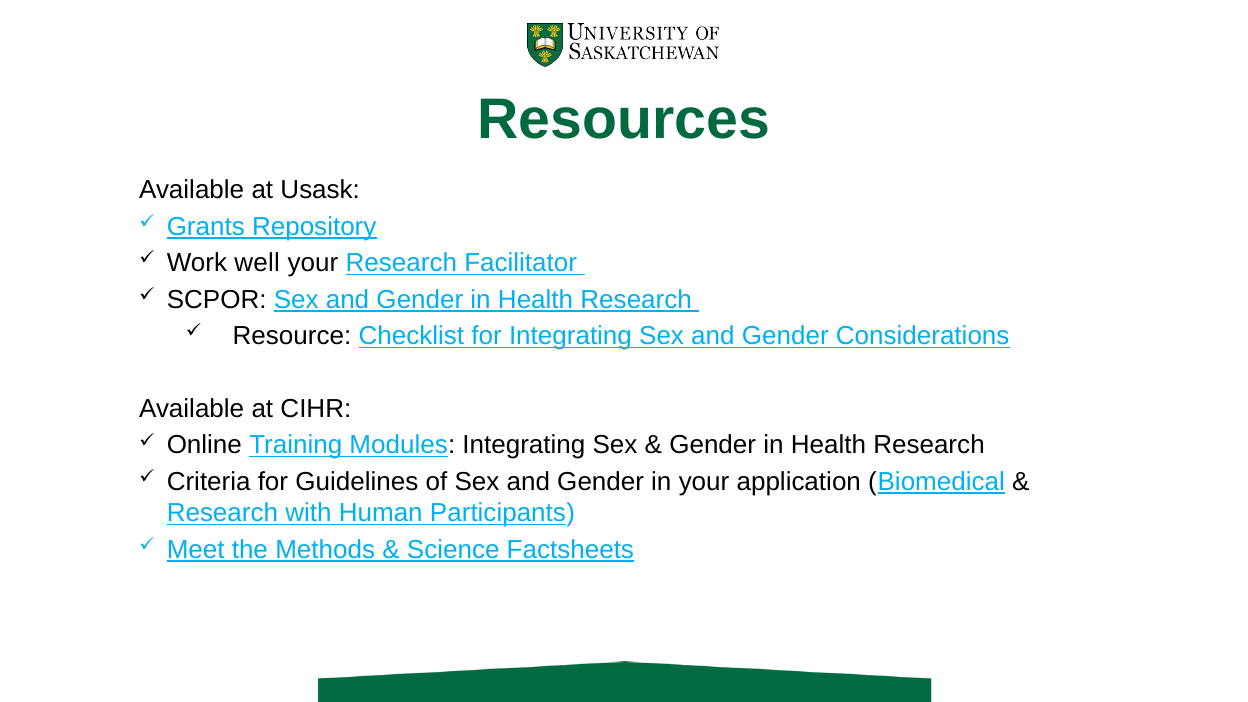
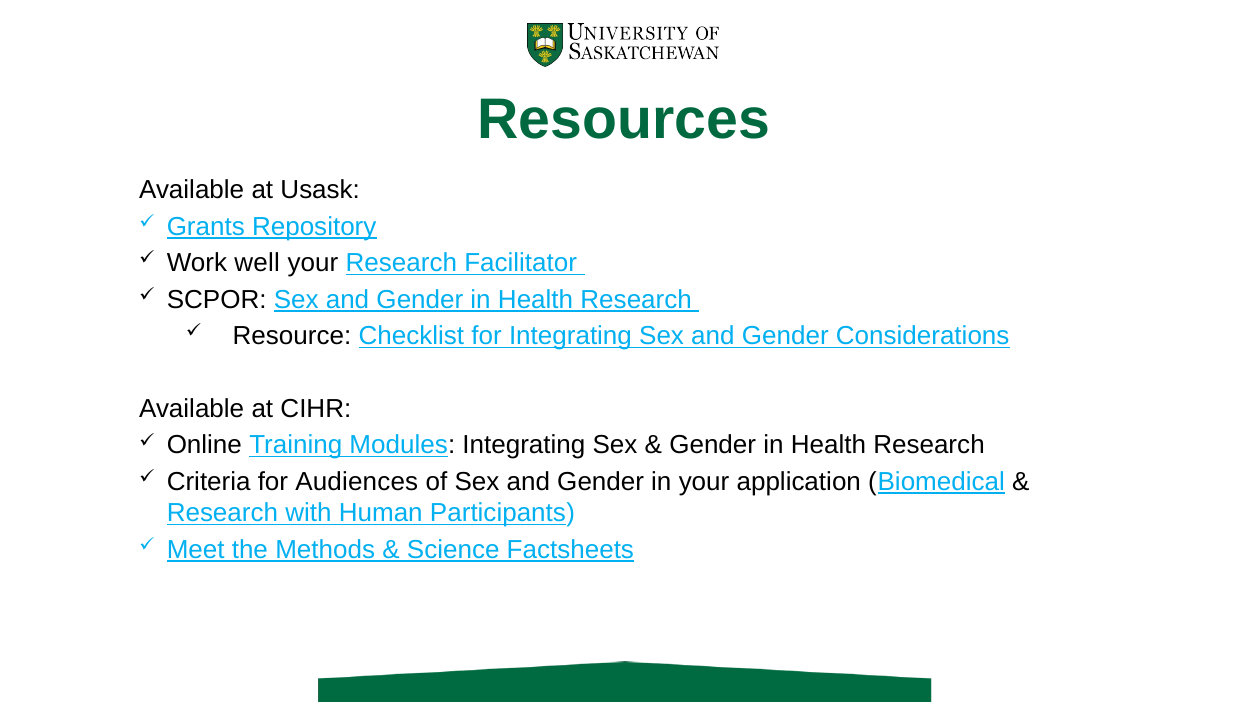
Guidelines: Guidelines -> Audiences (357, 482)
